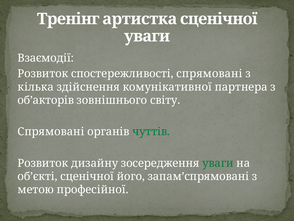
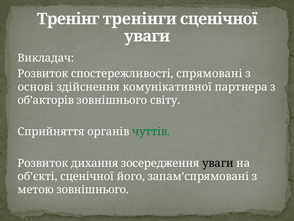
артистка: артистка -> тренінги (140, 19)
Взаємодії: Взаємодії -> Викладач (46, 58)
кілька: кілька -> основі (36, 87)
Спрямовані: Спрямовані -> Сприйняття (51, 131)
дизайну: дизайну -> дихання (95, 163)
уваги colour: green -> black (218, 163)
метою професійної: професійної -> зовнішнього (93, 189)
